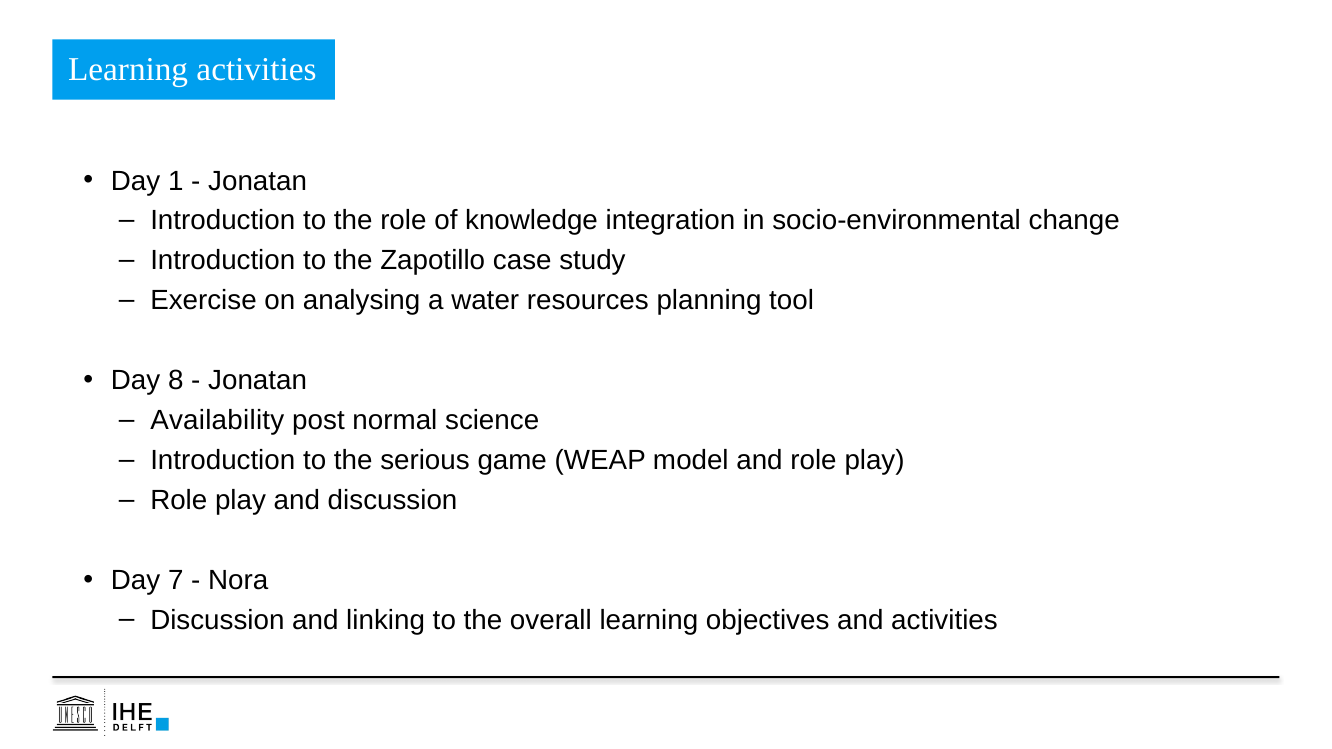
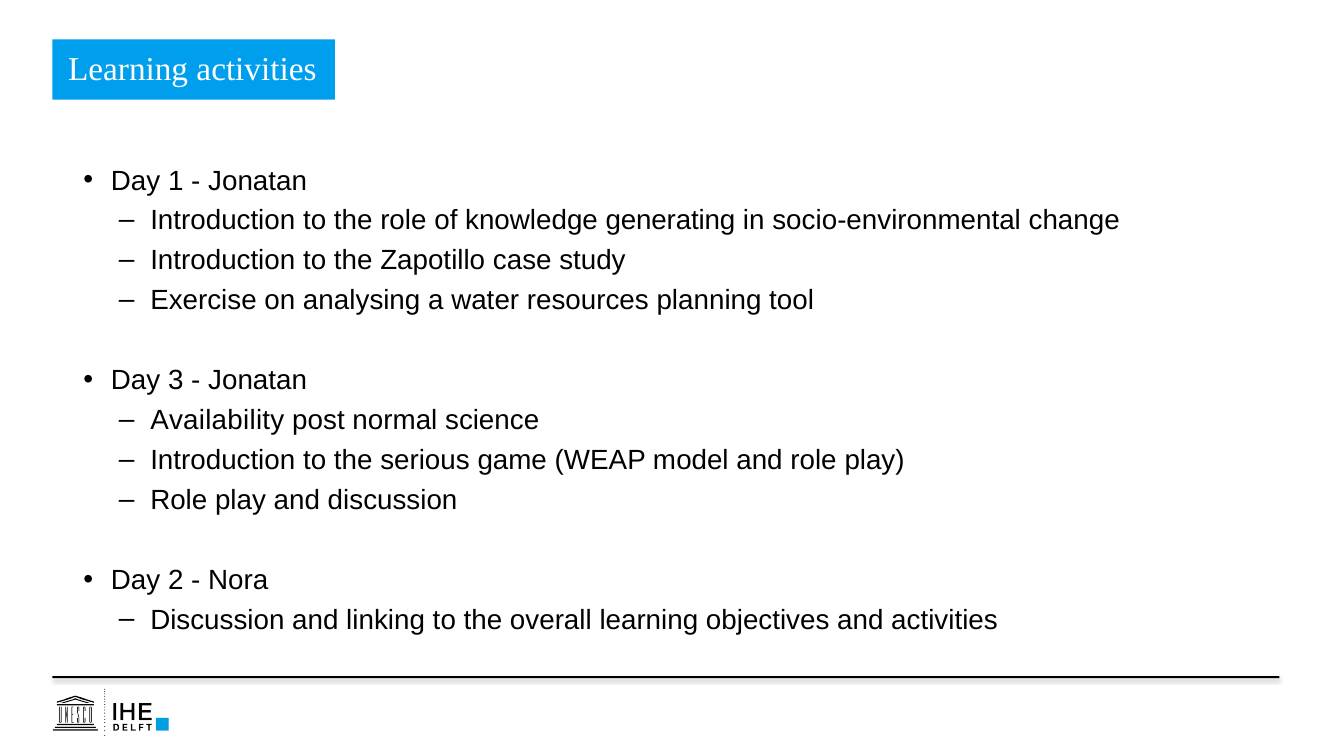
integration: integration -> generating (671, 221)
8: 8 -> 3 (176, 381)
7: 7 -> 2 (176, 581)
